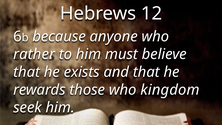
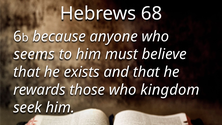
12: 12 -> 68 (152, 13)
rather: rather -> seems (34, 54)
